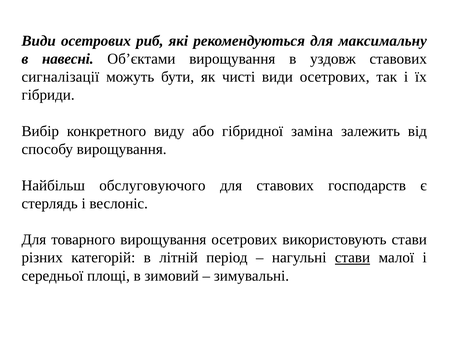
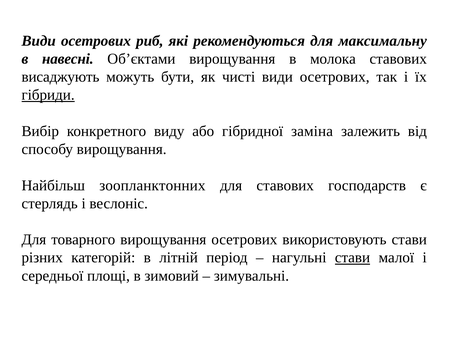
уздовж: уздовж -> молока (333, 59)
сигналізації: сигналізації -> висаджують (60, 77)
гібриди underline: none -> present (48, 95)
обслуговуючого: обслуговуючого -> зоопланктонних (152, 185)
